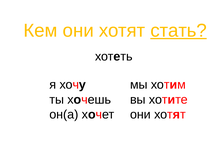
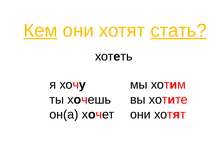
Кем underline: none -> present (40, 31)
